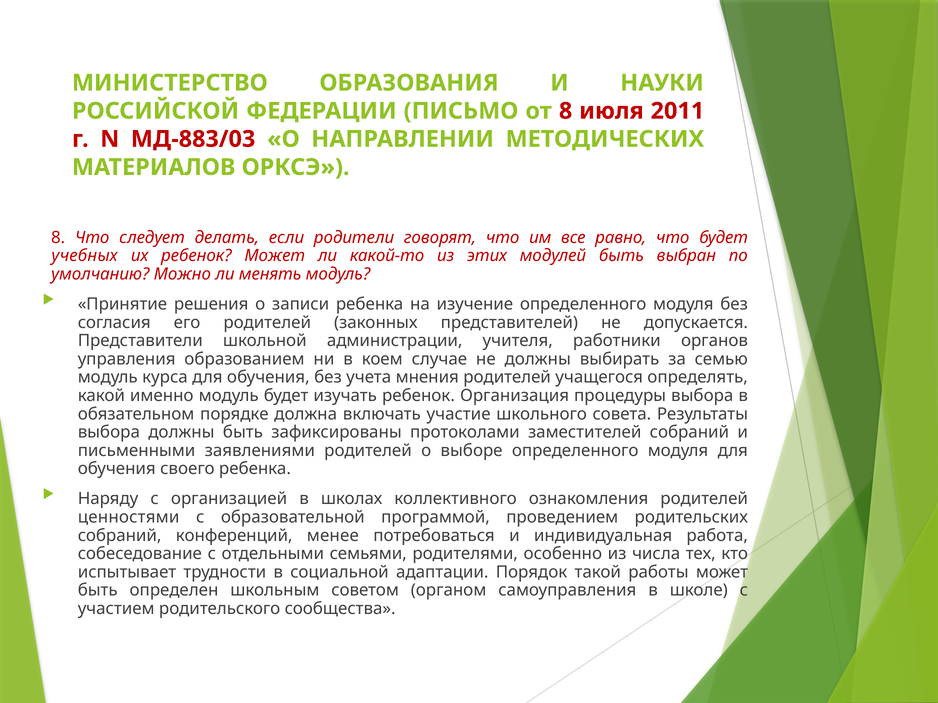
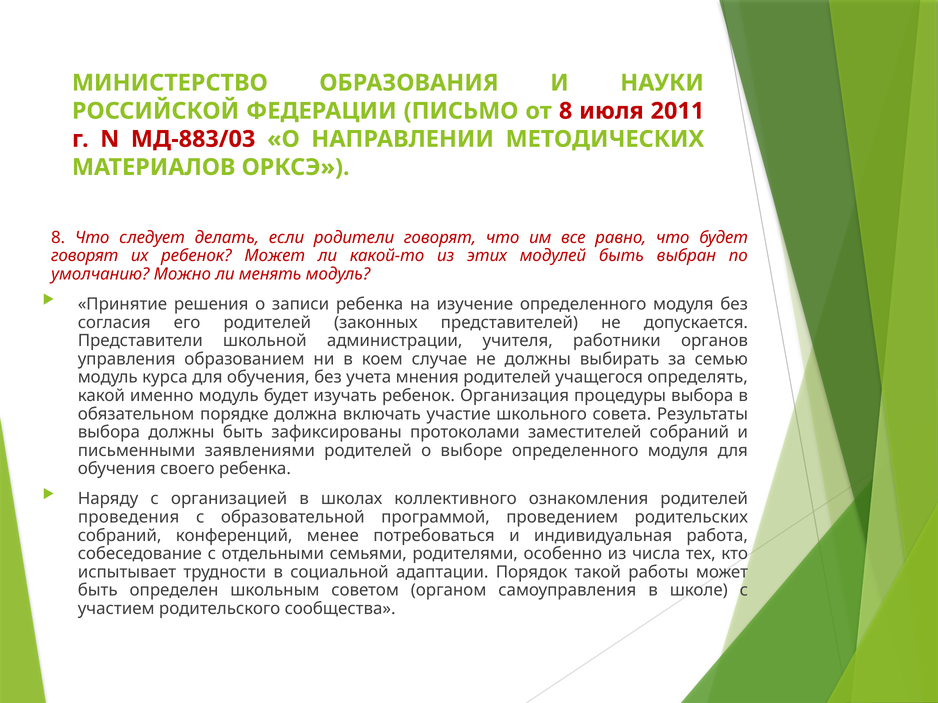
учебных: учебных -> говорят (85, 256)
ценностями: ценностями -> проведения (129, 518)
